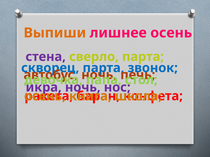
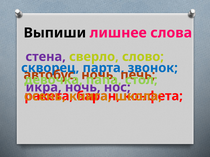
Выпиши colour: orange -> black (55, 33)
лишнее осень: осень -> слова (171, 33)
сверло парта: парта -> слово (143, 57)
